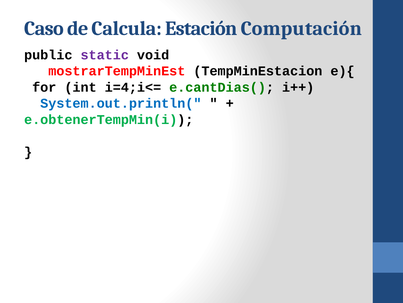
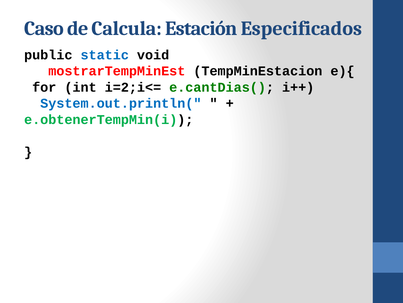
Computación: Computación -> Especificados (301, 29)
static colour: purple -> blue (105, 55)
i=4;i<=: i=4;i<= -> i=2;i<= (133, 87)
